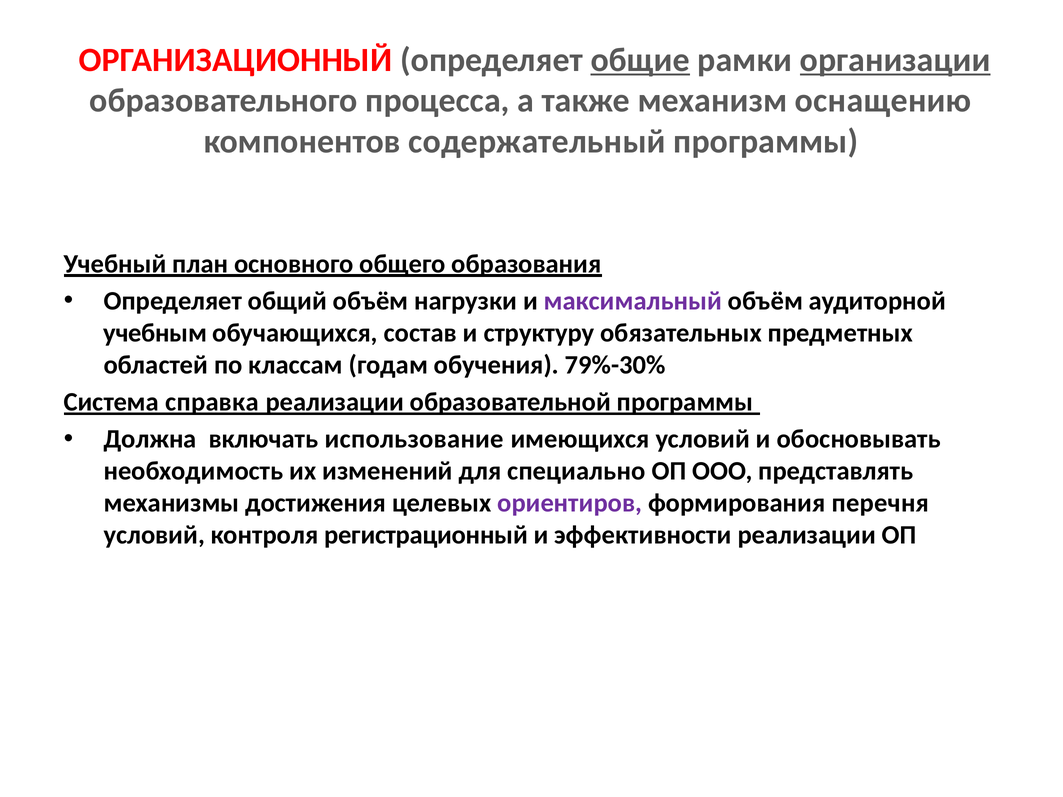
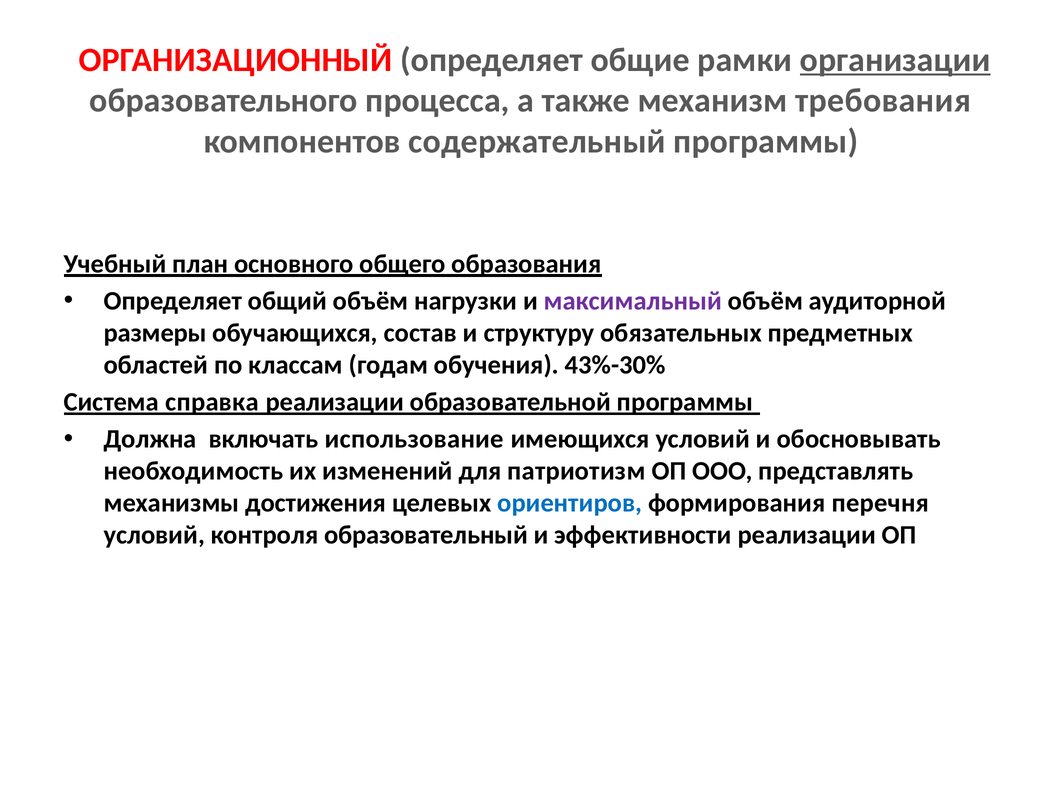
общие underline: present -> none (640, 60)
оснащению: оснащению -> требования (883, 101)
учебным: учебным -> размеры (155, 333)
79%-30%: 79%-30% -> 43%-30% (615, 365)
специально: специально -> патриотизм (576, 471)
ориентиров colour: purple -> blue (570, 503)
регистрационный: регистрационный -> образовательный (426, 535)
